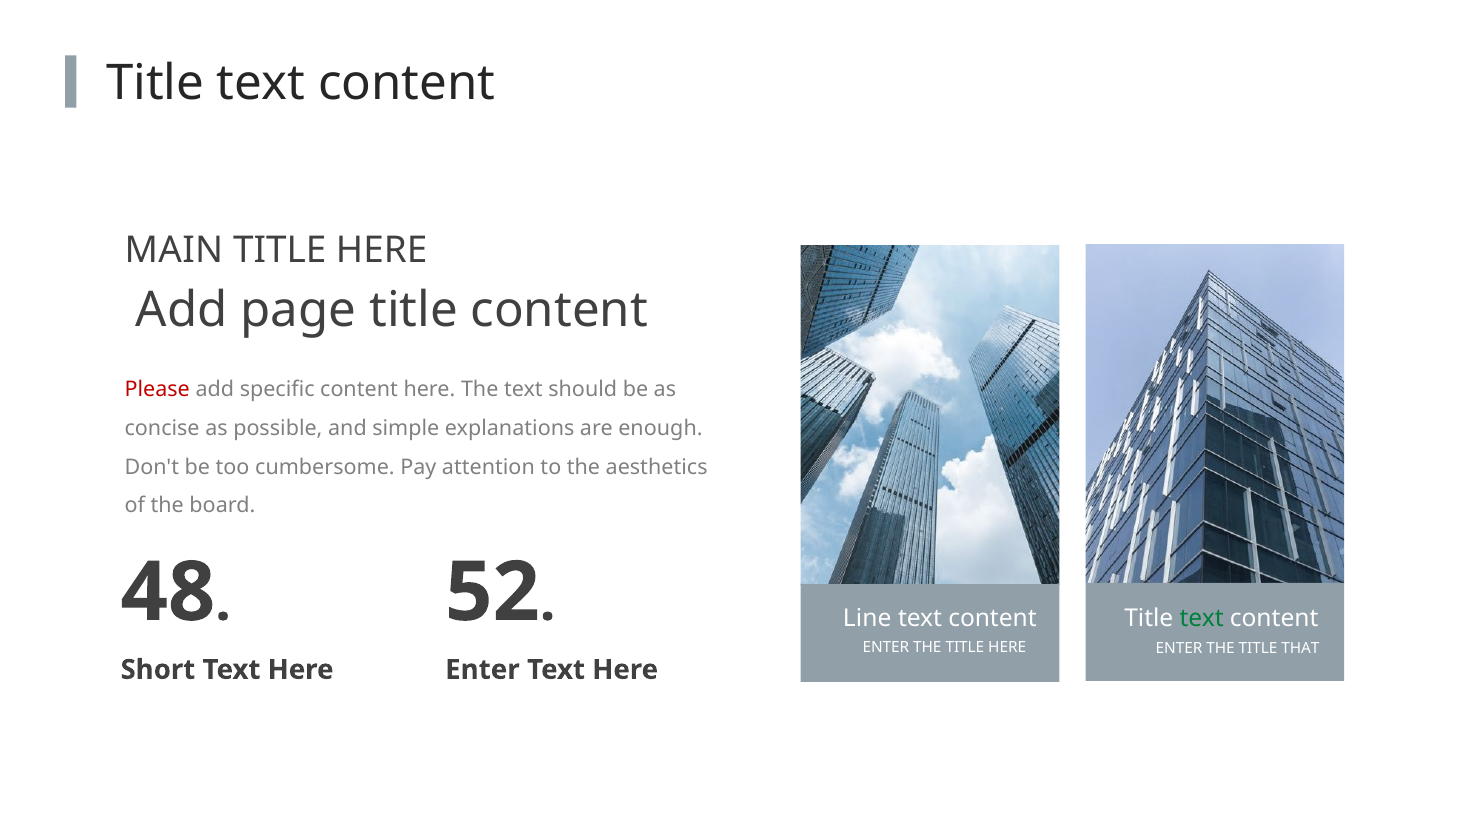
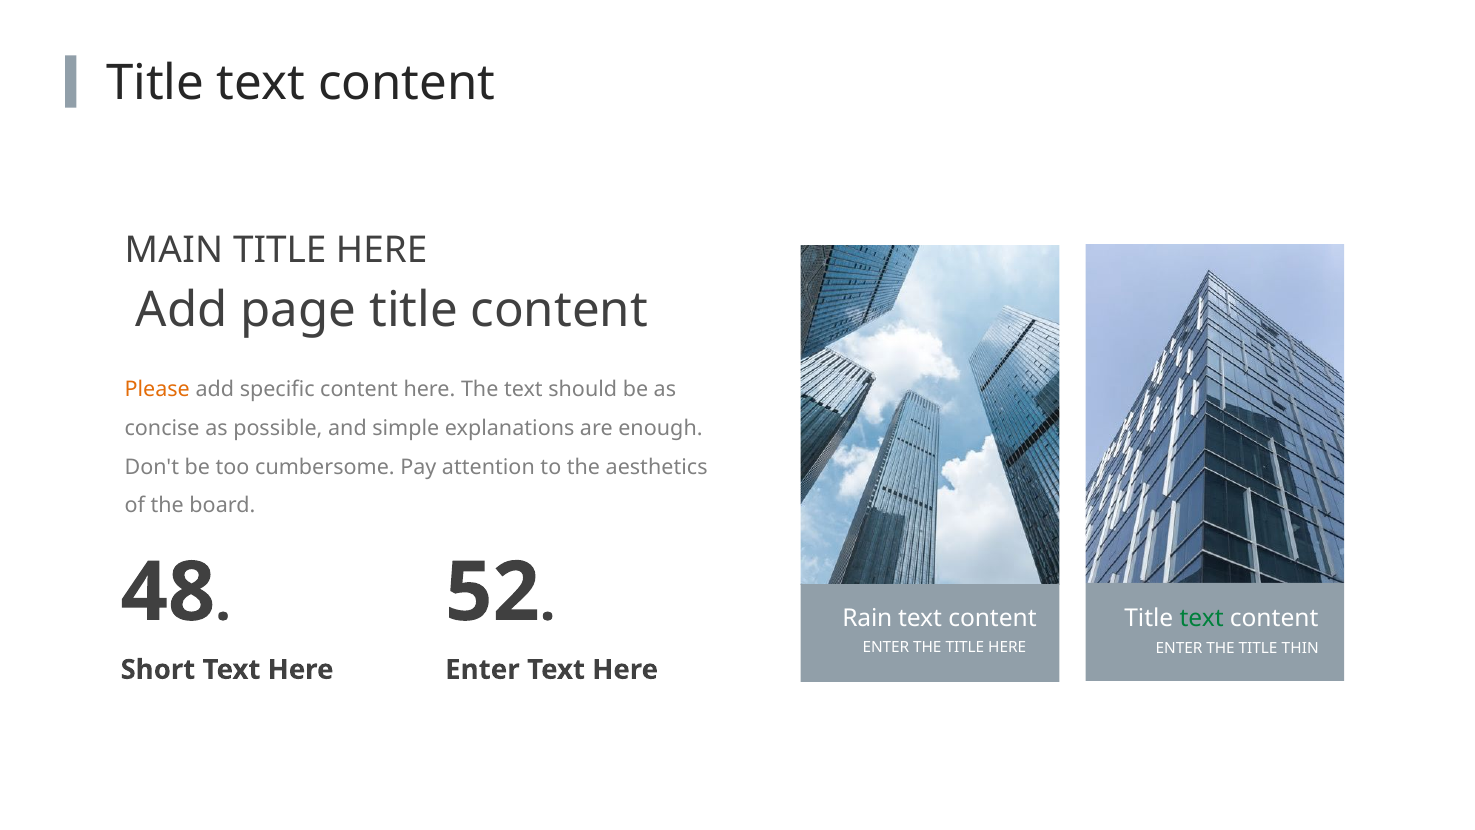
Please colour: red -> orange (157, 389)
Line: Line -> Rain (867, 618)
THAT: THAT -> THIN (1300, 648)
